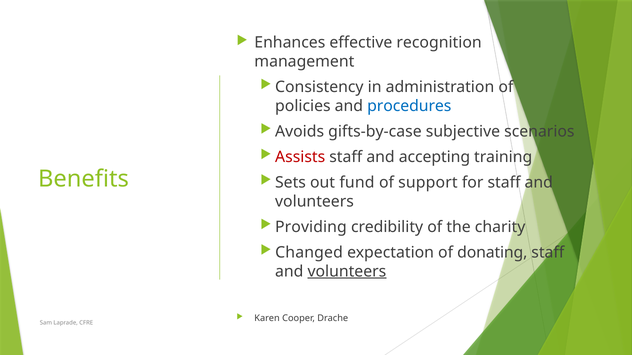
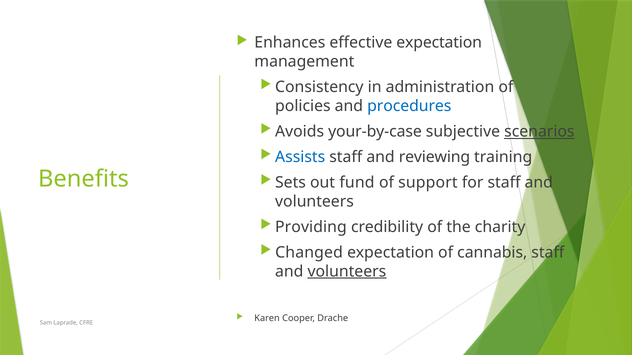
effective recognition: recognition -> expectation (439, 43)
gifts-by-case: gifts-by-case -> your-by-case (375, 132)
scenarios underline: none -> present (539, 132)
Assists colour: red -> blue (300, 157)
accepting: accepting -> reviewing (434, 157)
donating: donating -> cannabis (492, 253)
